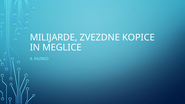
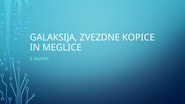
MILIJARDE: MILIJARDE -> GALAKSIJA (54, 38)
